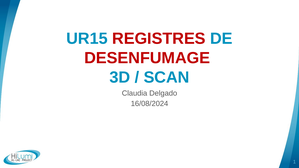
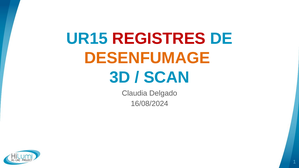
DESENFUMAGE colour: red -> orange (147, 58)
